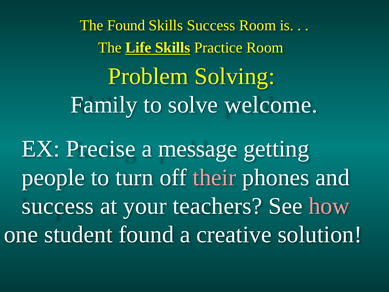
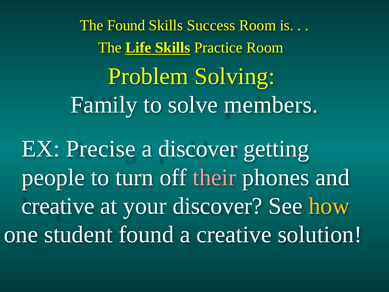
welcome: welcome -> members (271, 105)
a message: message -> discover (198, 149)
success: success -> creative (58, 206)
your teachers: teachers -> discover (218, 206)
how colour: pink -> yellow (329, 206)
